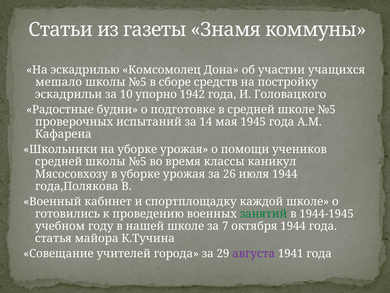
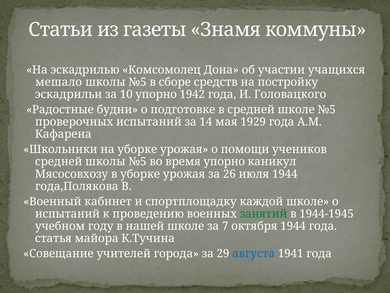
1945: 1945 -> 1929 (253, 122)
время классы: классы -> упорно (224, 161)
готовились: готовились -> испытаний (67, 214)
августа colour: purple -> blue (254, 253)
